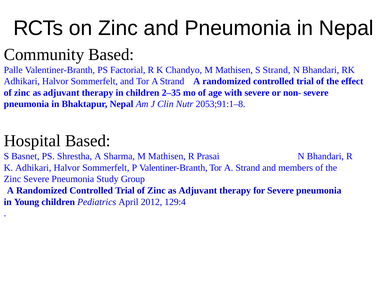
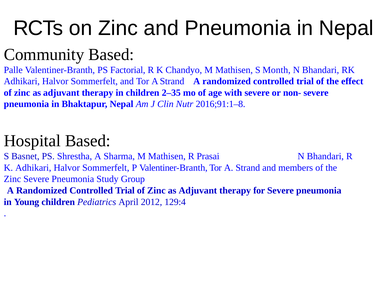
S Strand: Strand -> Month (277, 70)
2053;91:1–8: 2053;91:1–8 -> 2016;91:1–8 (221, 104)
